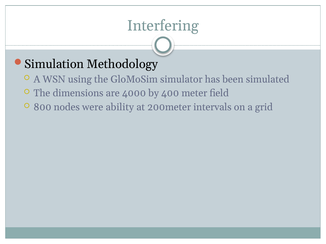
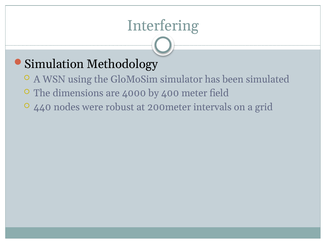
800: 800 -> 440 (42, 107)
ability: ability -> robust (120, 107)
